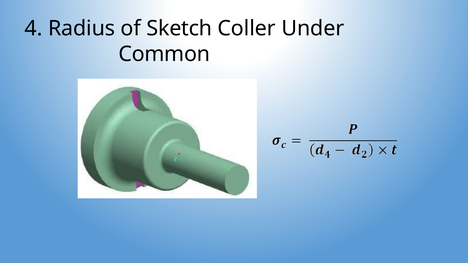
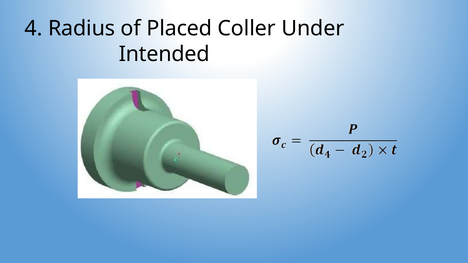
Sketch: Sketch -> Placed (179, 28)
Common: Common -> Intended (164, 54)
